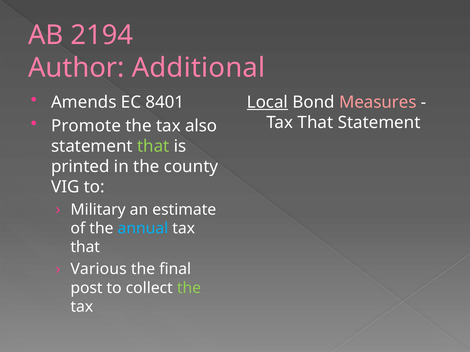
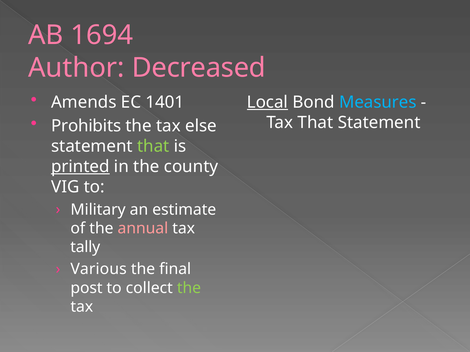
2194: 2194 -> 1694 (102, 35)
Additional: Additional -> Decreased (199, 68)
8401: 8401 -> 1401 (165, 102)
Measures colour: pink -> light blue (378, 102)
Promote: Promote -> Prohibits (86, 126)
also: also -> else (201, 126)
printed underline: none -> present (80, 167)
annual colour: light blue -> pink (143, 229)
that: that -> tally (85, 248)
